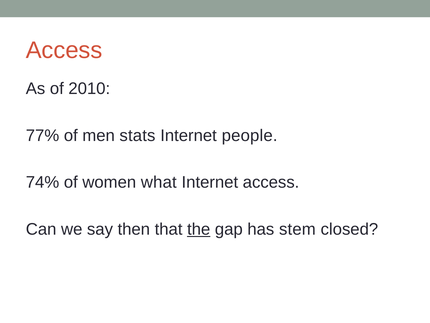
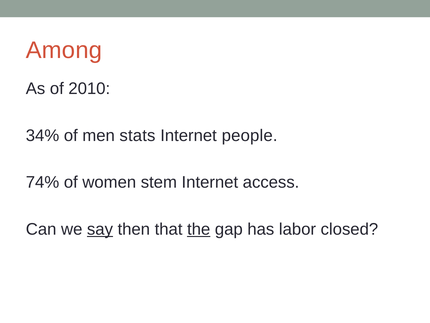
Access: Access -> Among (64, 50)
77%: 77% -> 34% (43, 135)
what: what -> stem (159, 182)
say underline: none -> present (100, 229)
stem: stem -> labor (297, 229)
